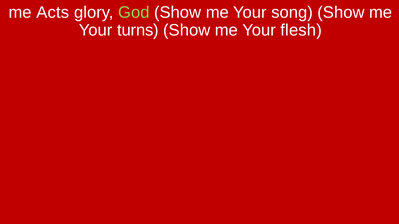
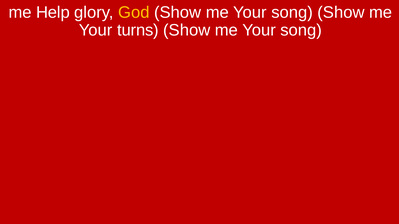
Acts: Acts -> Help (53, 12)
God colour: light green -> yellow (134, 12)
flesh: flesh -> song (301, 30)
